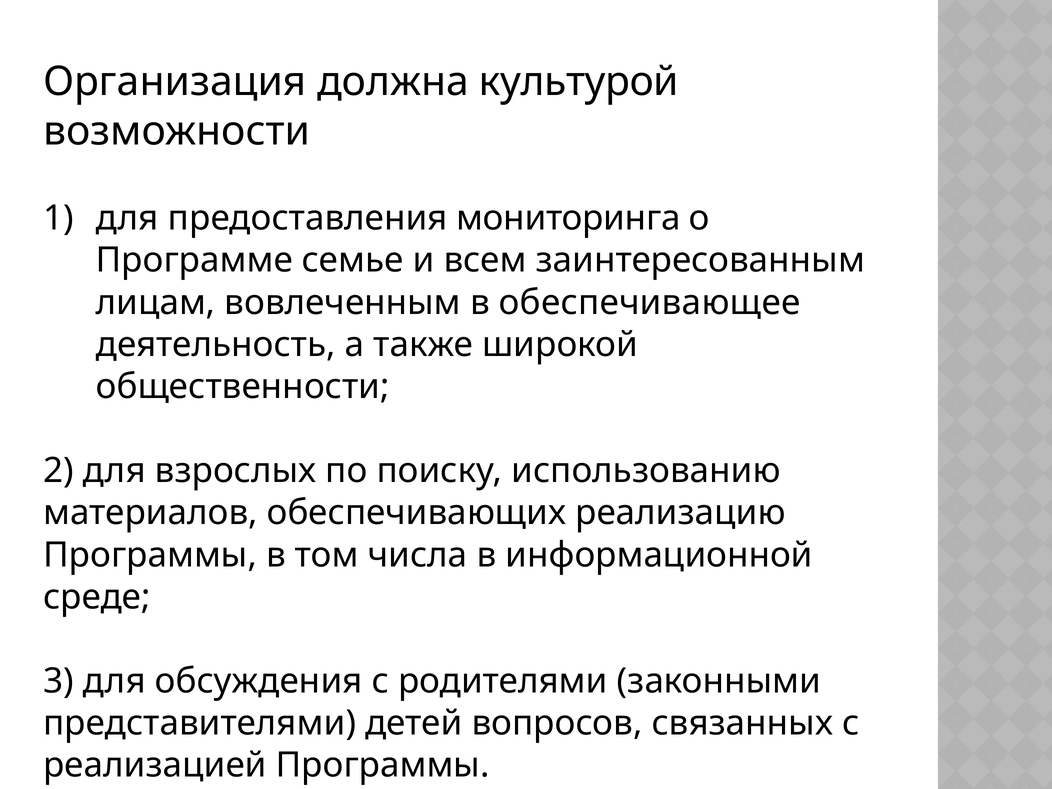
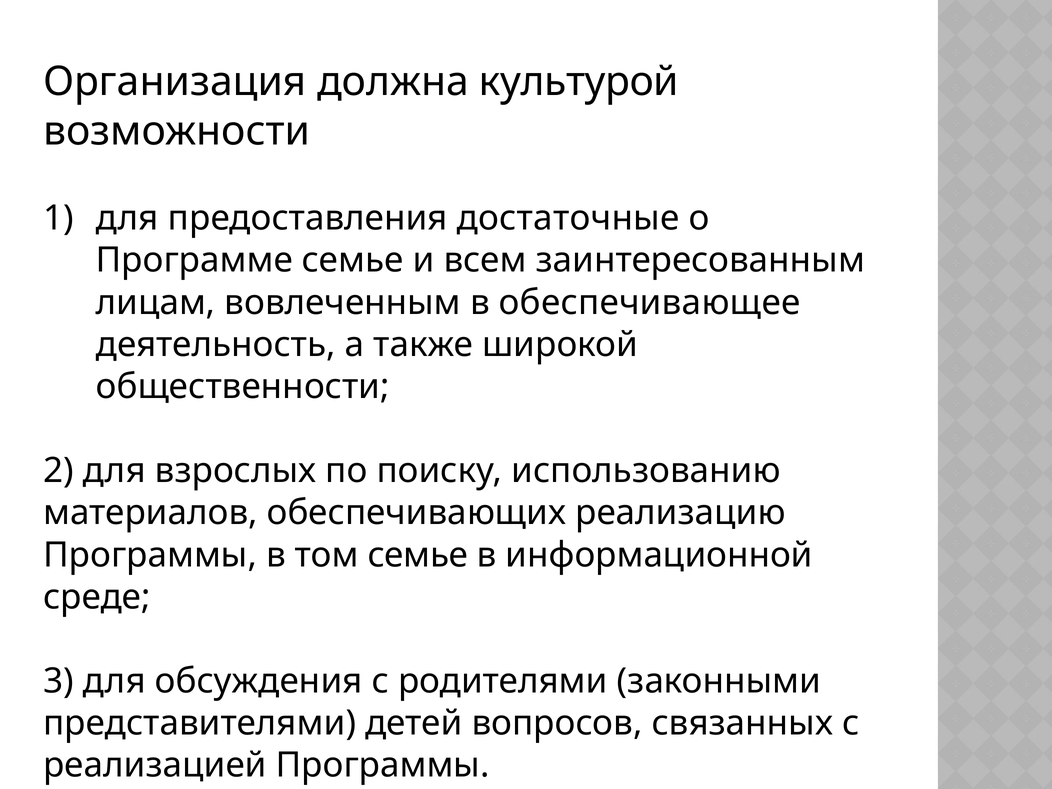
мониторинга: мониторинга -> достаточные (568, 218)
том числа: числа -> семье (418, 555)
